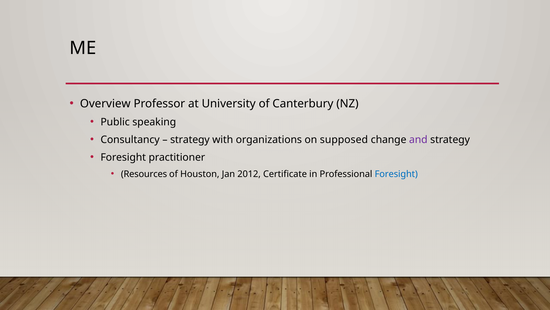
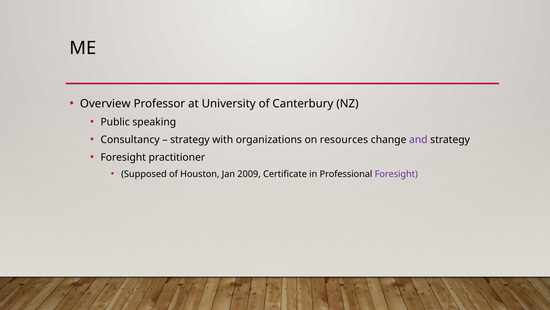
supposed: supposed -> resources (344, 139)
Resources: Resources -> Supposed (144, 174)
2012: 2012 -> 2009 (249, 174)
Foresight colour: blue -> purple (396, 174)
